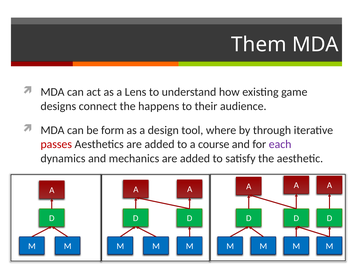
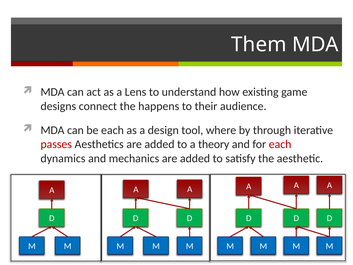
be form: form -> each (112, 130)
course: course -> theory (214, 144)
each colour: purple -> red (280, 144)
